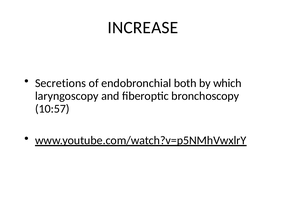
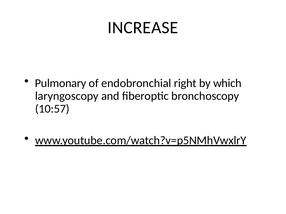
Secretions: Secretions -> Pulmonary (61, 83)
both: both -> right (185, 83)
